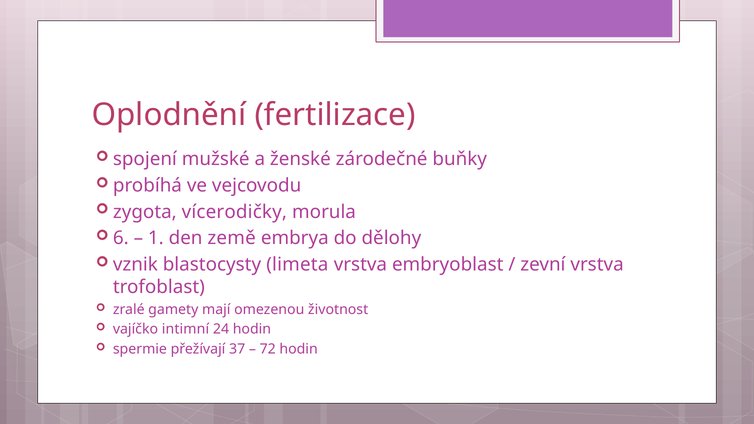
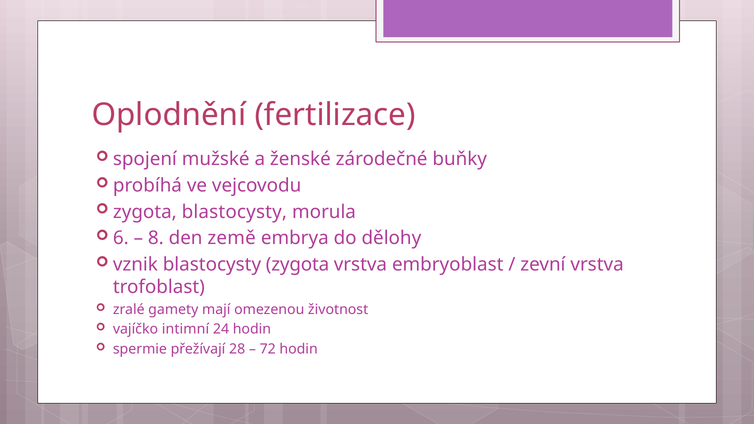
zygota vícerodičky: vícerodičky -> blastocysty (234, 212)
1: 1 -> 8 (156, 238)
blastocysty limeta: limeta -> zygota (298, 265)
37: 37 -> 28 (237, 349)
